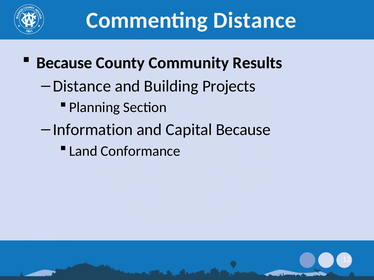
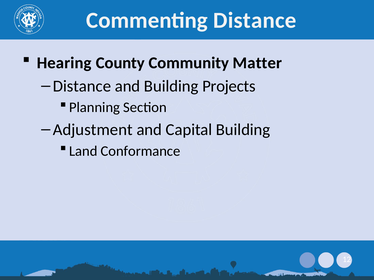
Because: Because -> Hearing (64, 63)
Results: Results -> Matter (257, 63)
Information: Information -> Adjustment (93, 130)
Capital Because: Because -> Building (243, 130)
